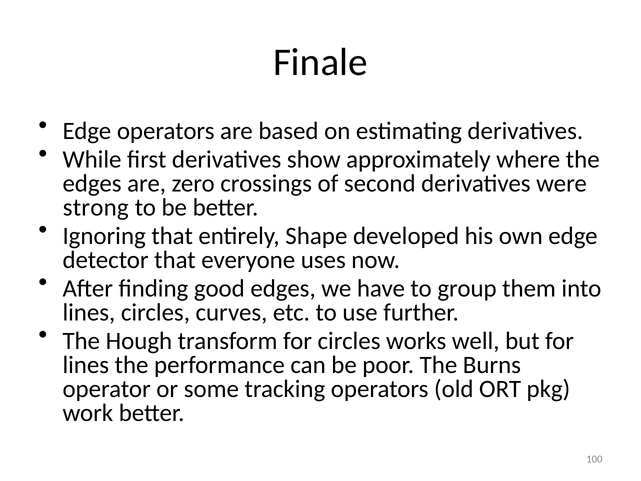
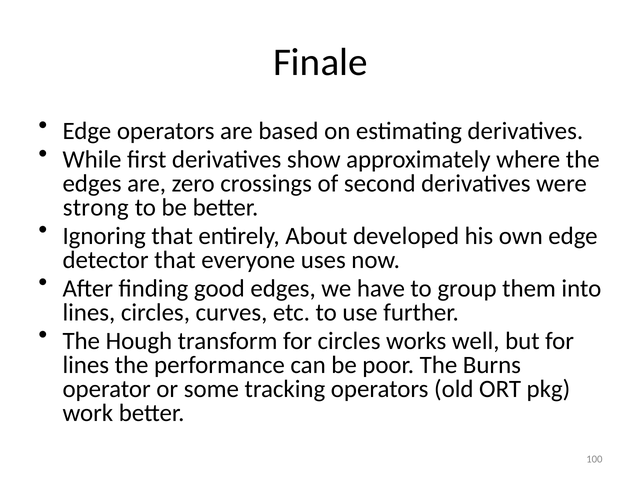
Shape: Shape -> About (316, 236)
